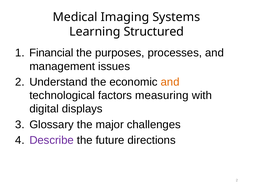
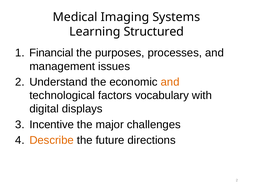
measuring: measuring -> vocabulary (162, 96)
Glossary: Glossary -> Incentive (52, 125)
Describe colour: purple -> orange (52, 141)
